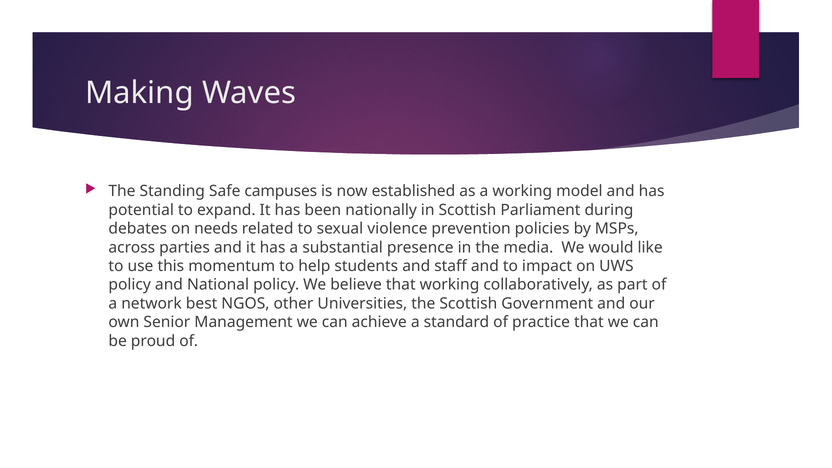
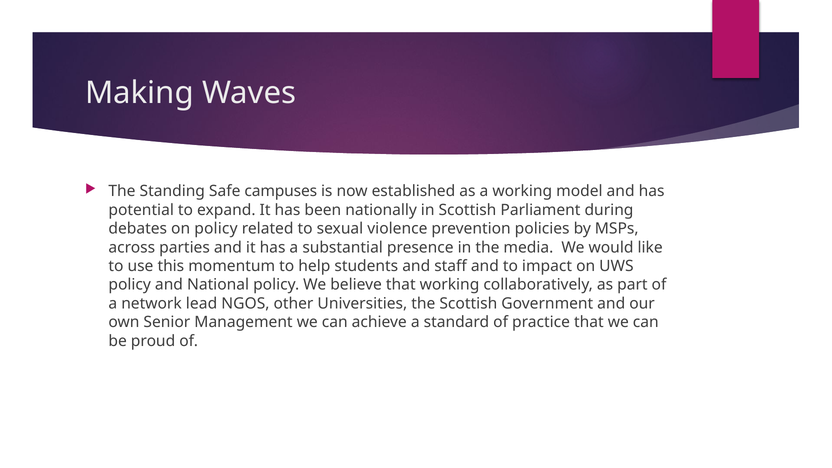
on needs: needs -> policy (216, 229)
best: best -> lead (202, 304)
